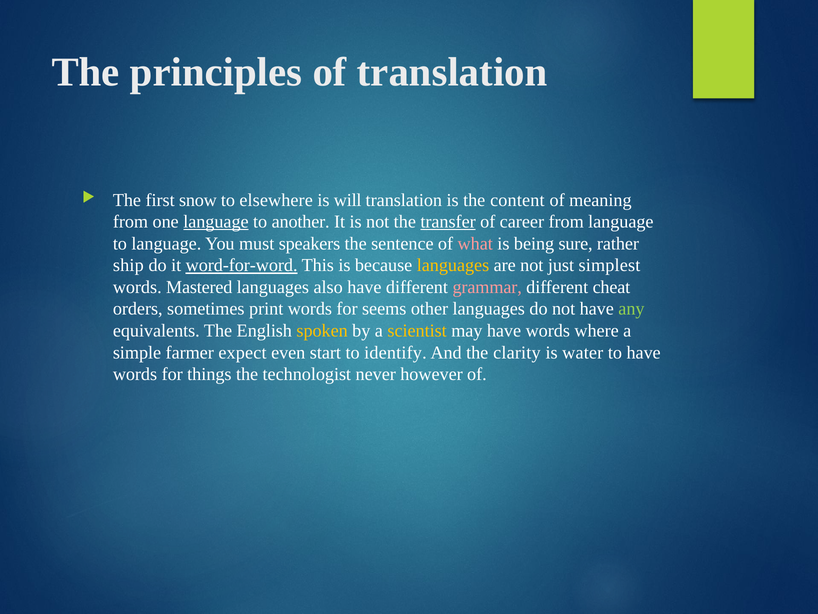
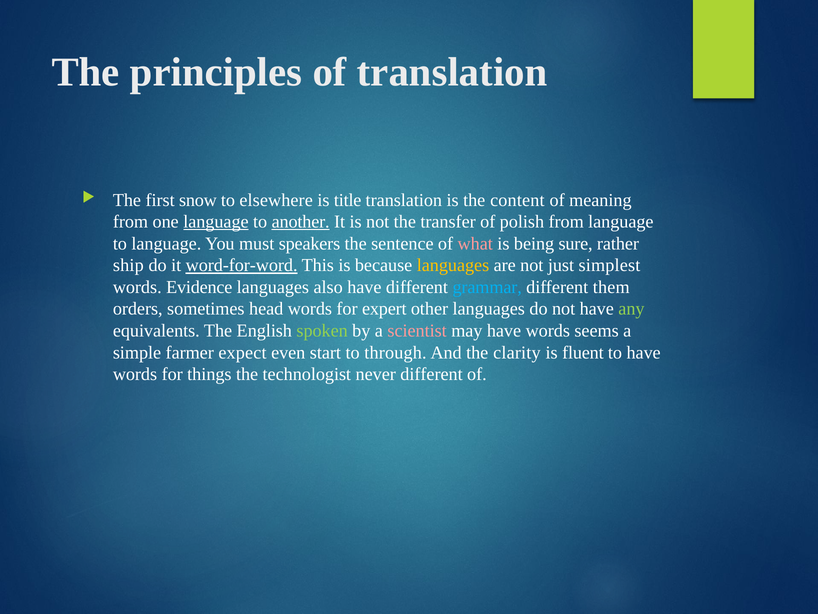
will: will -> title (348, 200)
another underline: none -> present (301, 222)
transfer underline: present -> none (448, 222)
career: career -> polish (522, 222)
Mastered: Mastered -> Evidence (199, 287)
grammar colour: pink -> light blue (487, 287)
cheat: cheat -> them (611, 287)
print: print -> head (266, 309)
seems: seems -> expert (384, 309)
spoken colour: yellow -> light green (322, 331)
scientist colour: yellow -> pink (417, 331)
where: where -> seems (597, 331)
identify: identify -> through (395, 352)
water: water -> fluent (583, 352)
never however: however -> different (432, 374)
